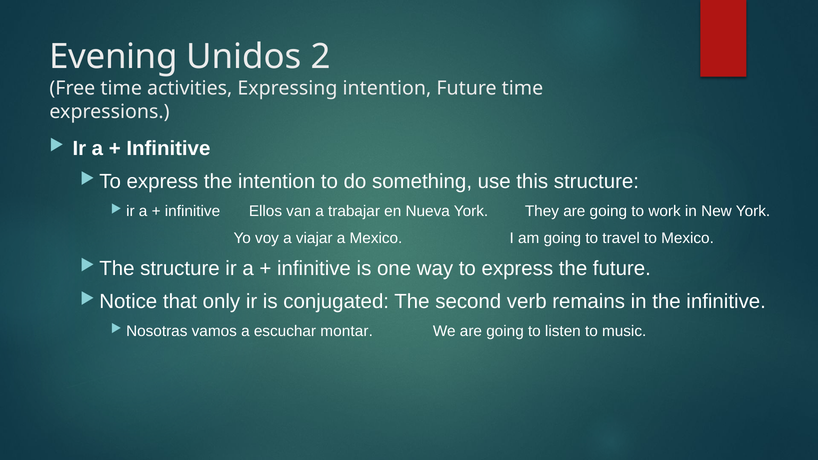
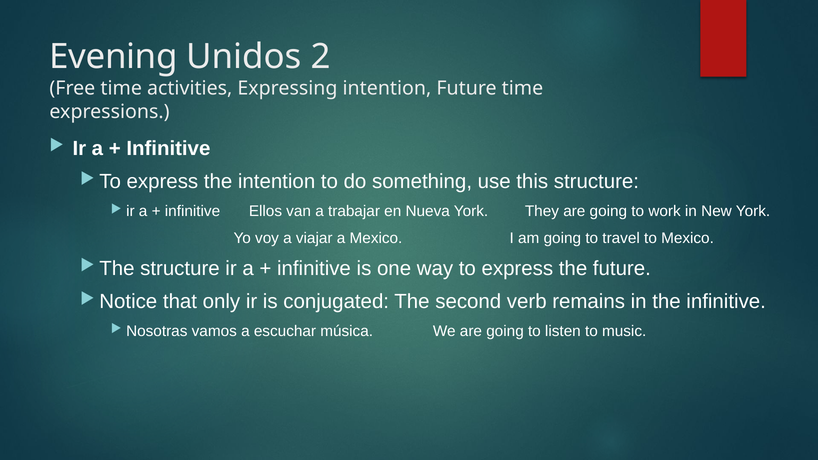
montar: montar -> música (347, 331)
